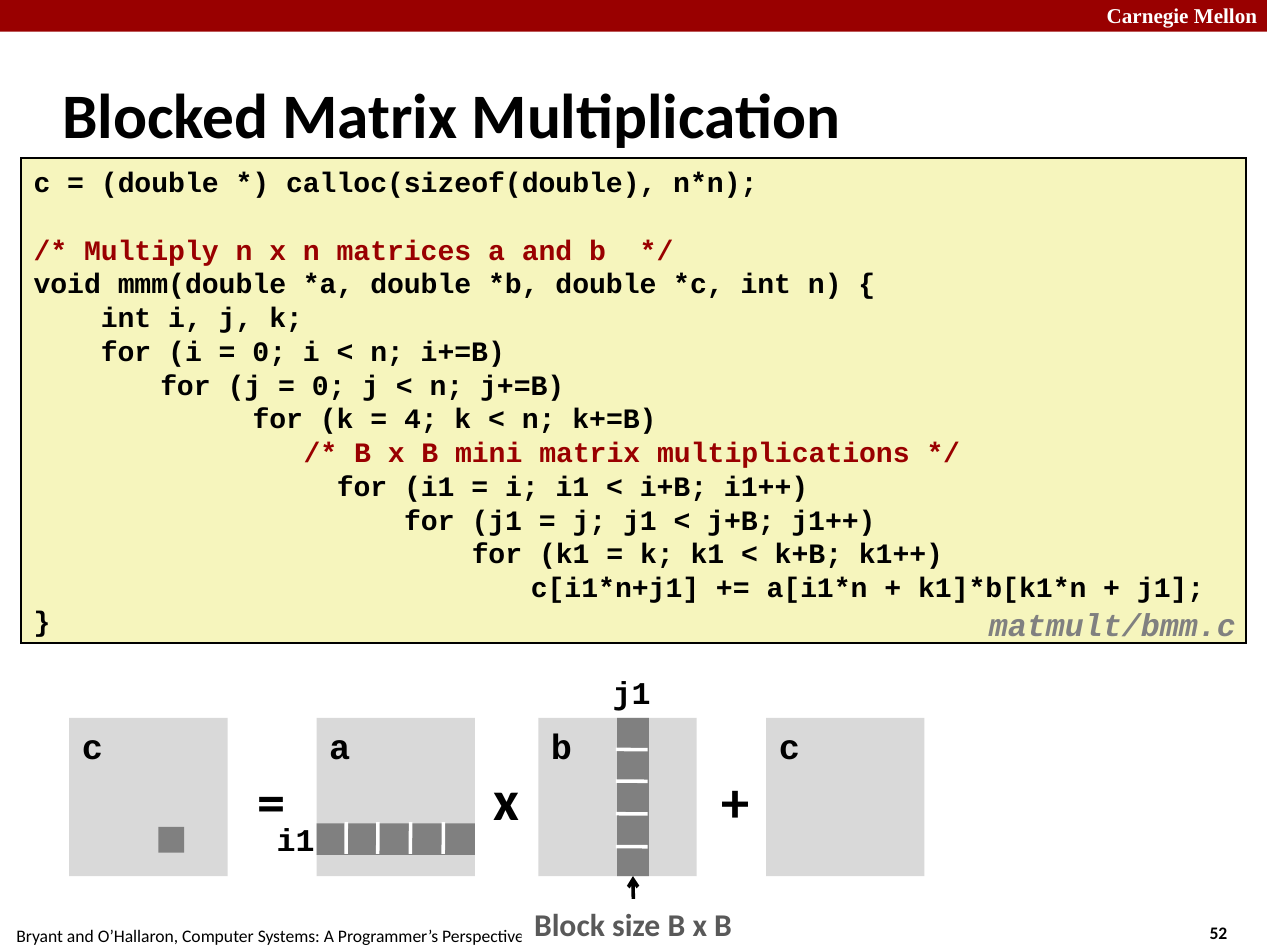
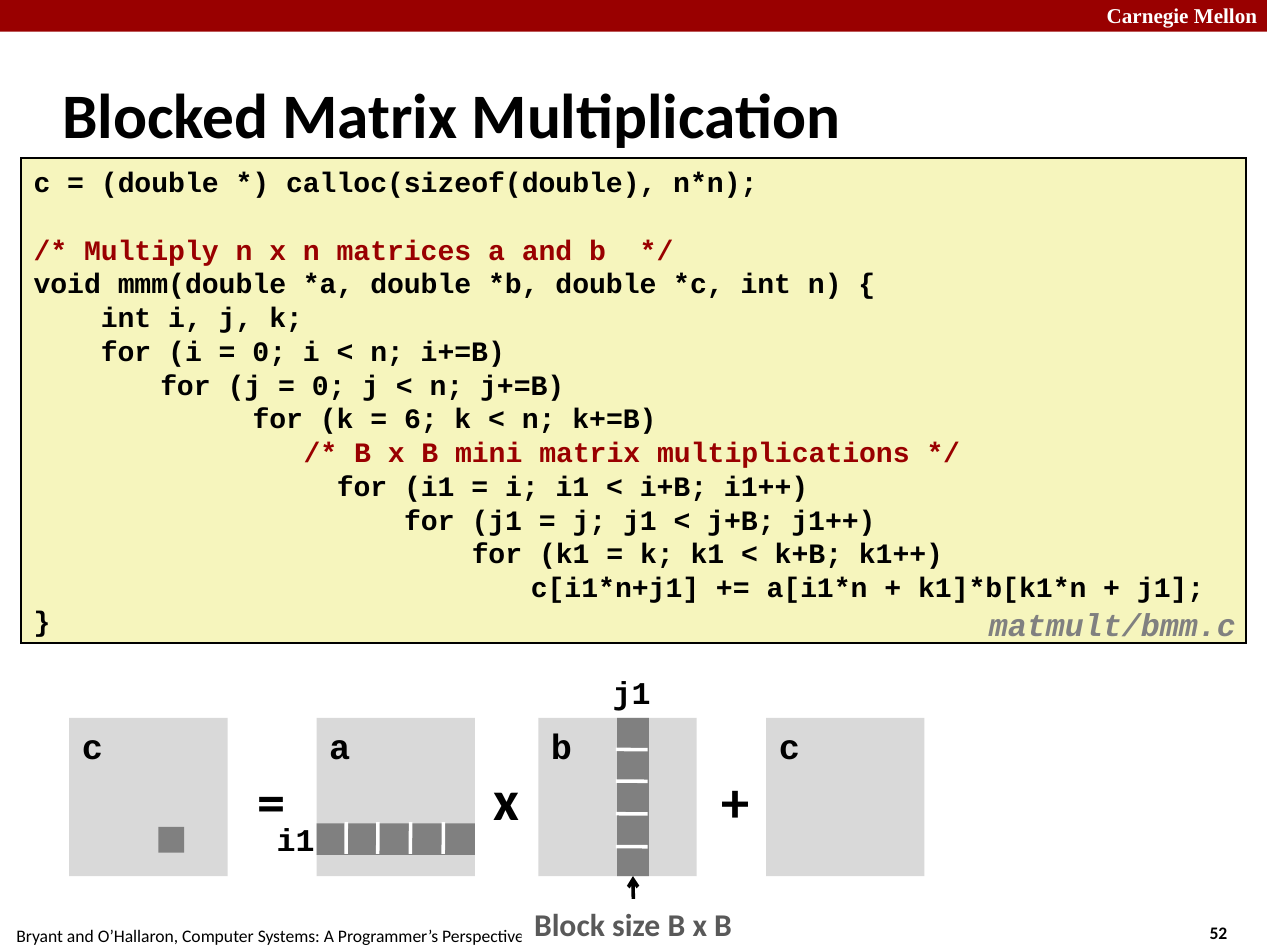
4: 4 -> 6 (421, 420)
